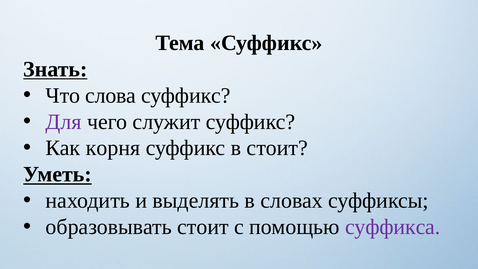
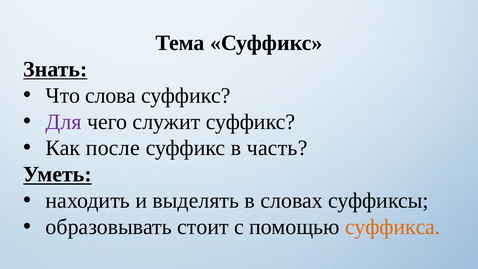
корня: корня -> после (113, 148)
в стоит: стоит -> часть (277, 148)
суффикса colour: purple -> orange (393, 227)
